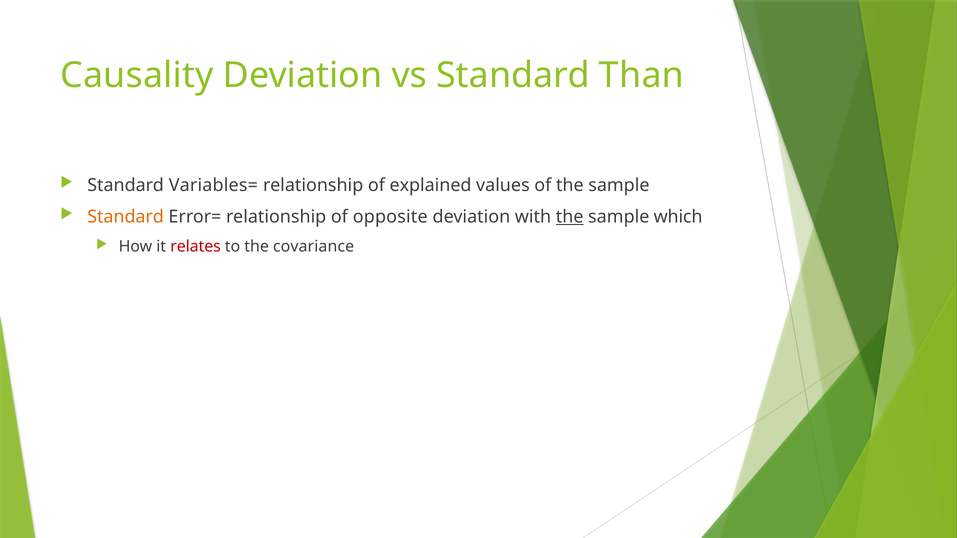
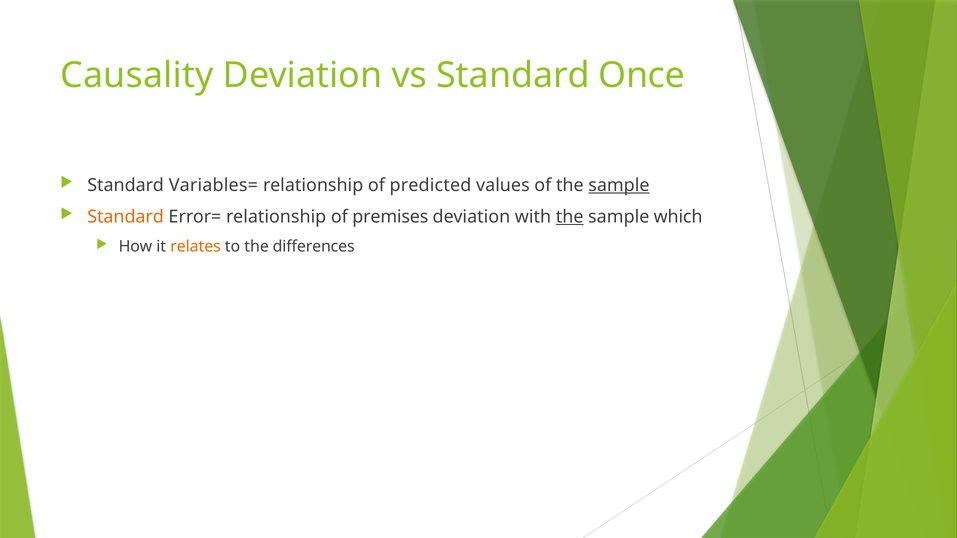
Than: Than -> Once (642, 75)
explained: explained -> predicted (430, 185)
sample underline: none -> present (619, 185)
opposite: opposite -> premises (390, 217)
relates colour: red -> orange (196, 247)
covariance: covariance -> differences (314, 247)
